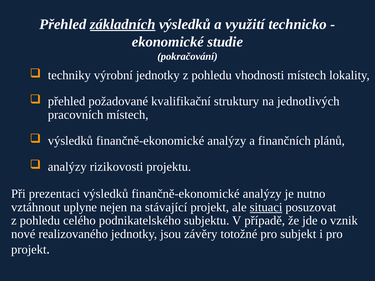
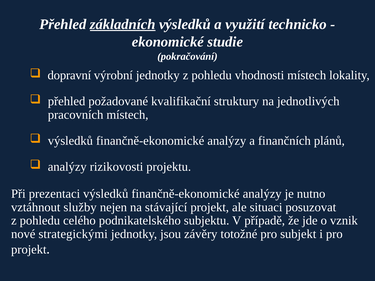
techniky: techniky -> dopravní (69, 75)
uplyne: uplyne -> služby (80, 207)
situaci underline: present -> none (266, 207)
realizovaného: realizovaného -> strategickými (73, 234)
